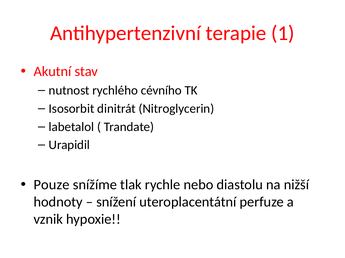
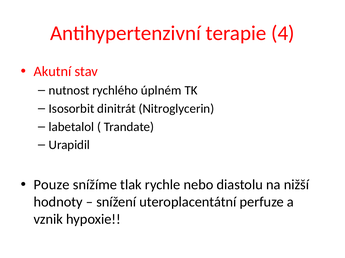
1: 1 -> 4 (283, 33)
cévního: cévního -> úplném (161, 91)
